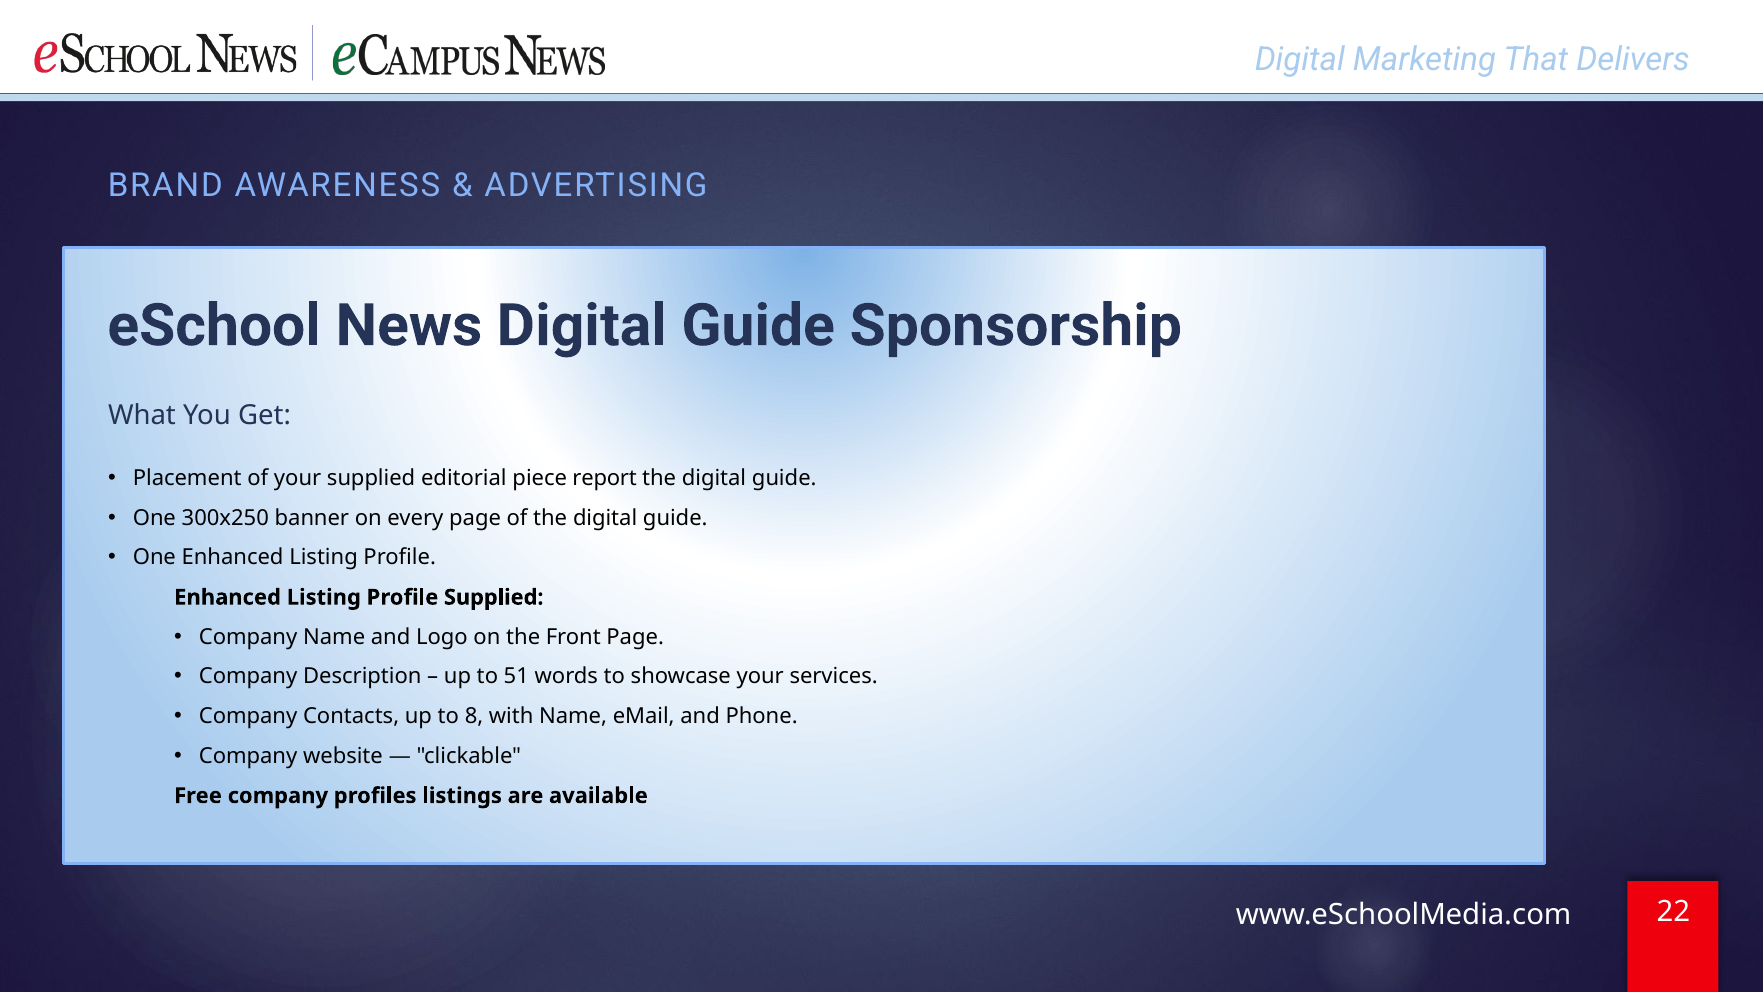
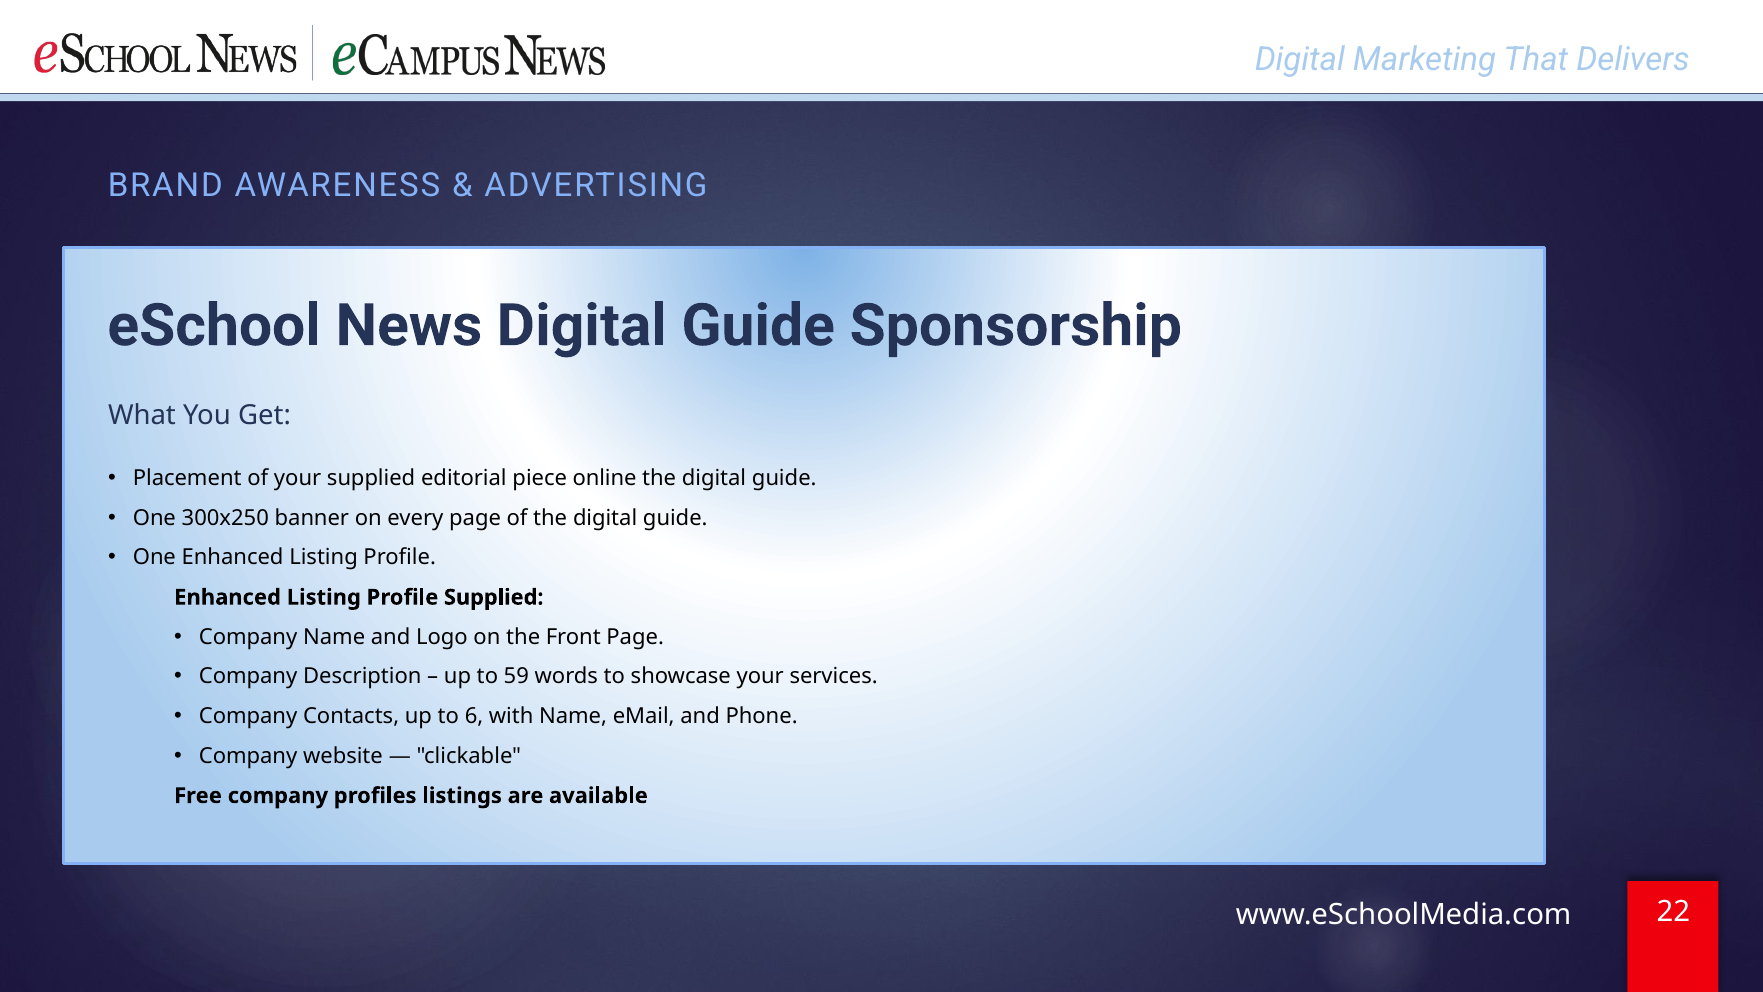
report: report -> online (605, 478)
51: 51 -> 59 (516, 676)
8: 8 -> 6 (474, 716)
